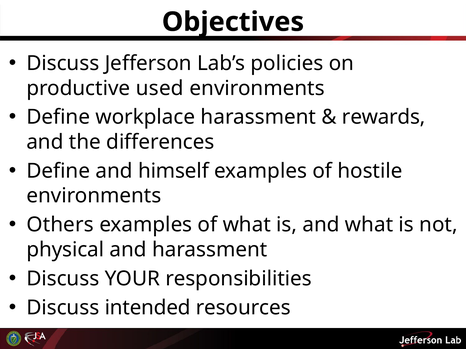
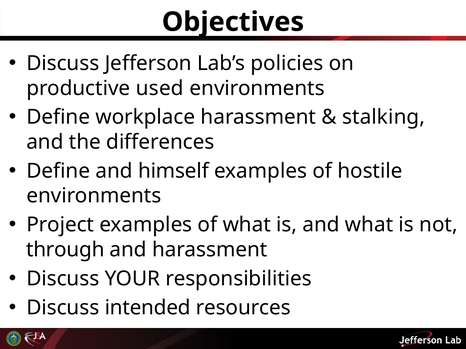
rewards: rewards -> stalking (384, 117)
Others: Others -> Project (60, 225)
physical: physical -> through (65, 250)
